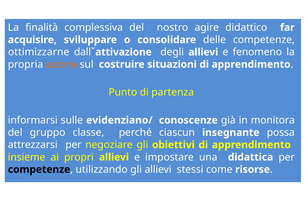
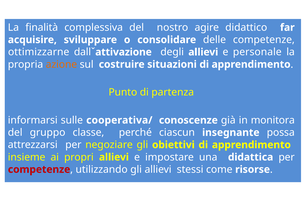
fenomeno: fenomeno -> personale (257, 52)
evidenziano/: evidenziano/ -> cooperativa/ (119, 120)
competenze colour: black -> red (39, 169)
